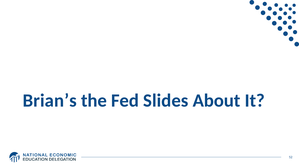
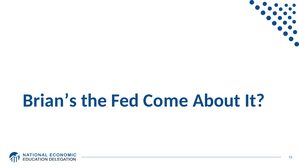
Slides: Slides -> Come (166, 101)
